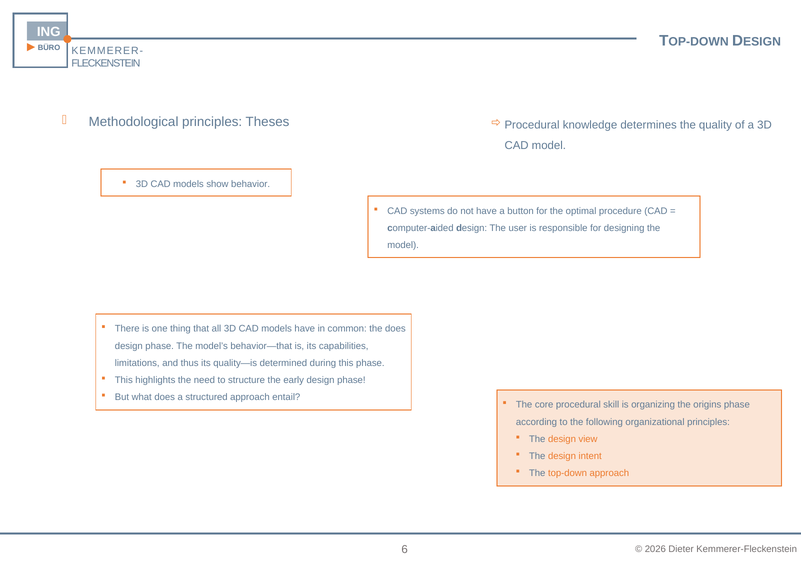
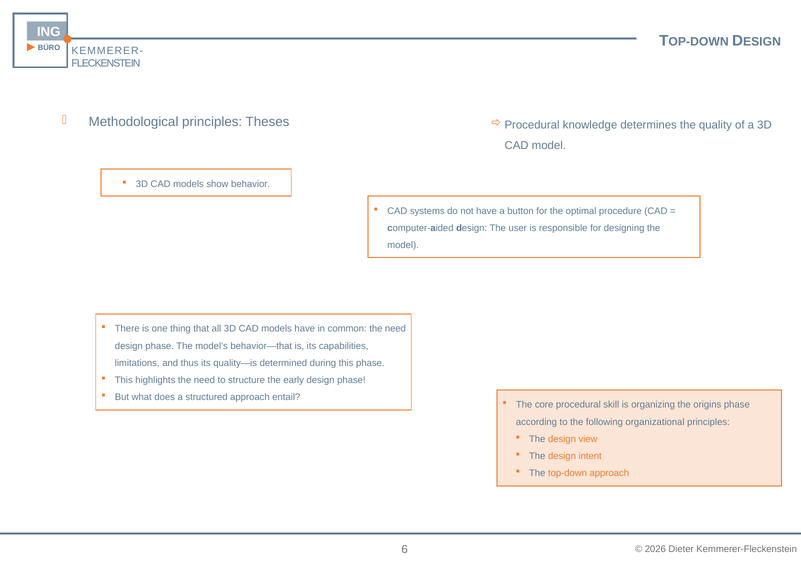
common the does: does -> need (395, 329)
